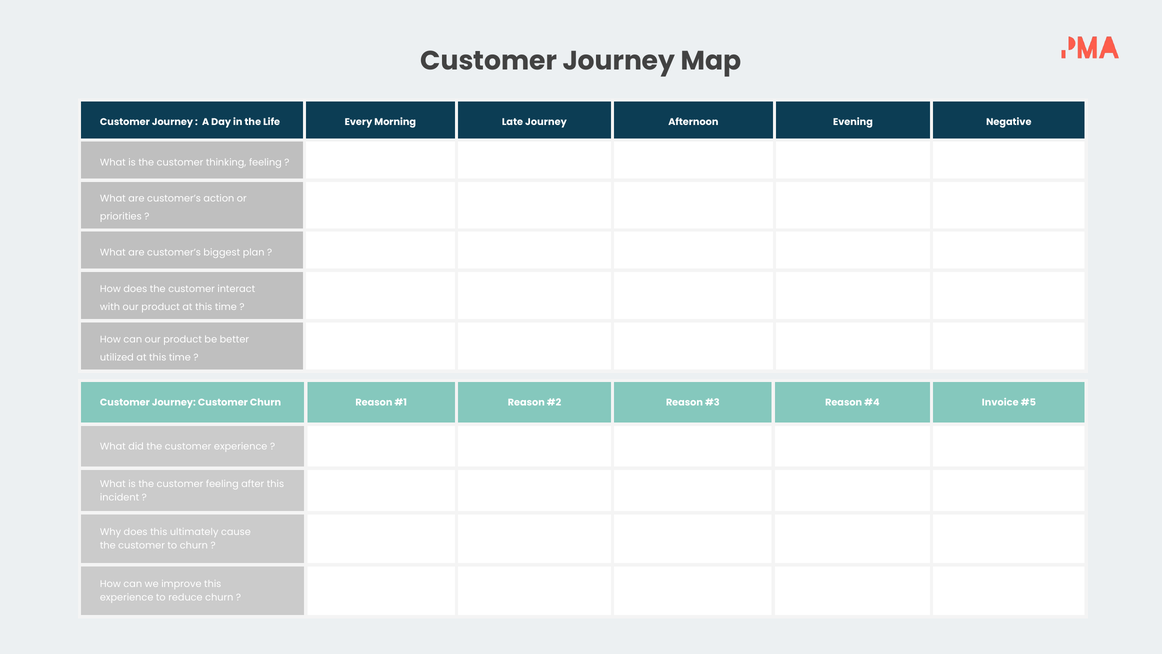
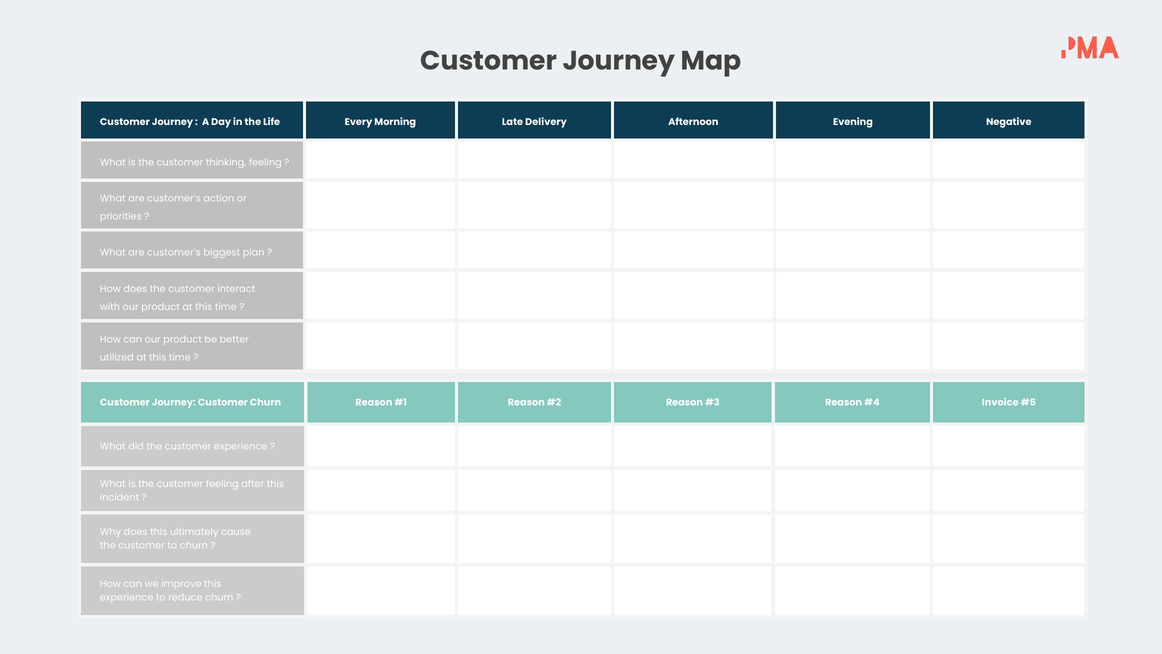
Late Journey: Journey -> Delivery (546, 122)
